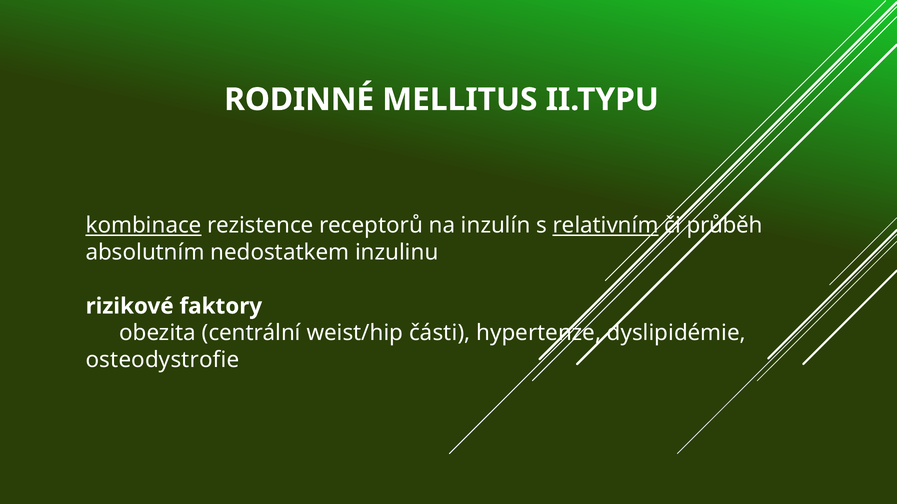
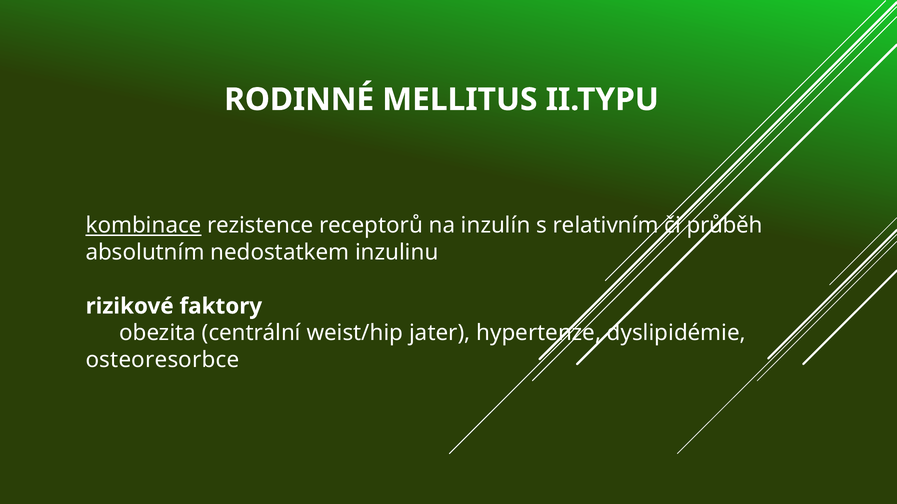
relativním underline: present -> none (606, 226)
části: části -> jater (440, 333)
osteodystrofie: osteodystrofie -> osteoresorbce (162, 360)
